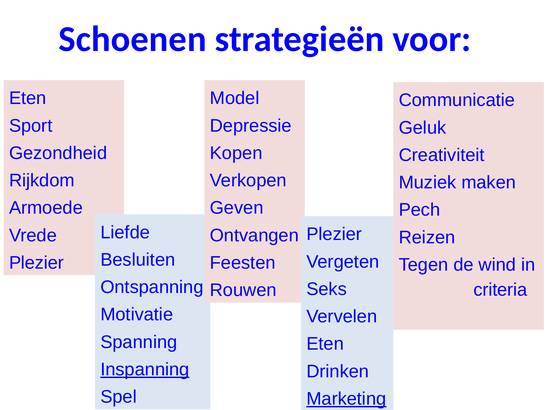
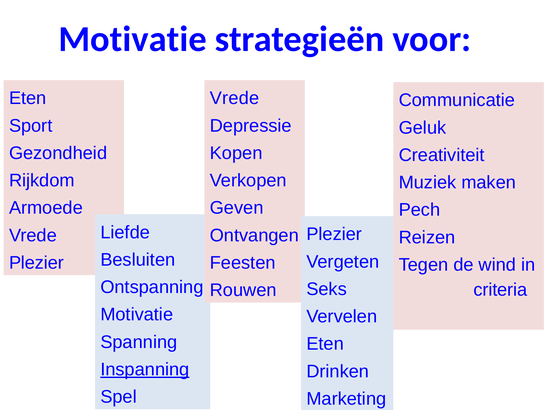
Schoenen: Schoenen -> Motivatie (133, 39)
Model: Model -> Vrede (235, 98)
Marketing underline: present -> none (346, 398)
